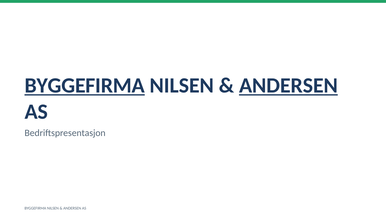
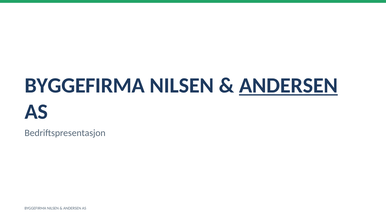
BYGGEFIRMA underline: present -> none (85, 86)
